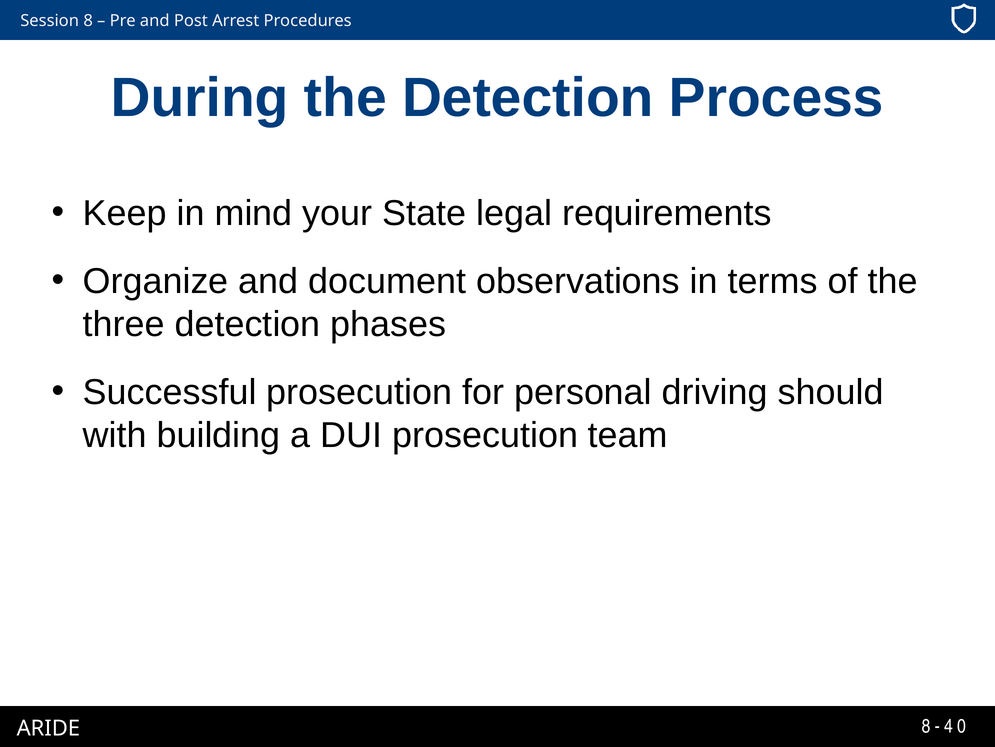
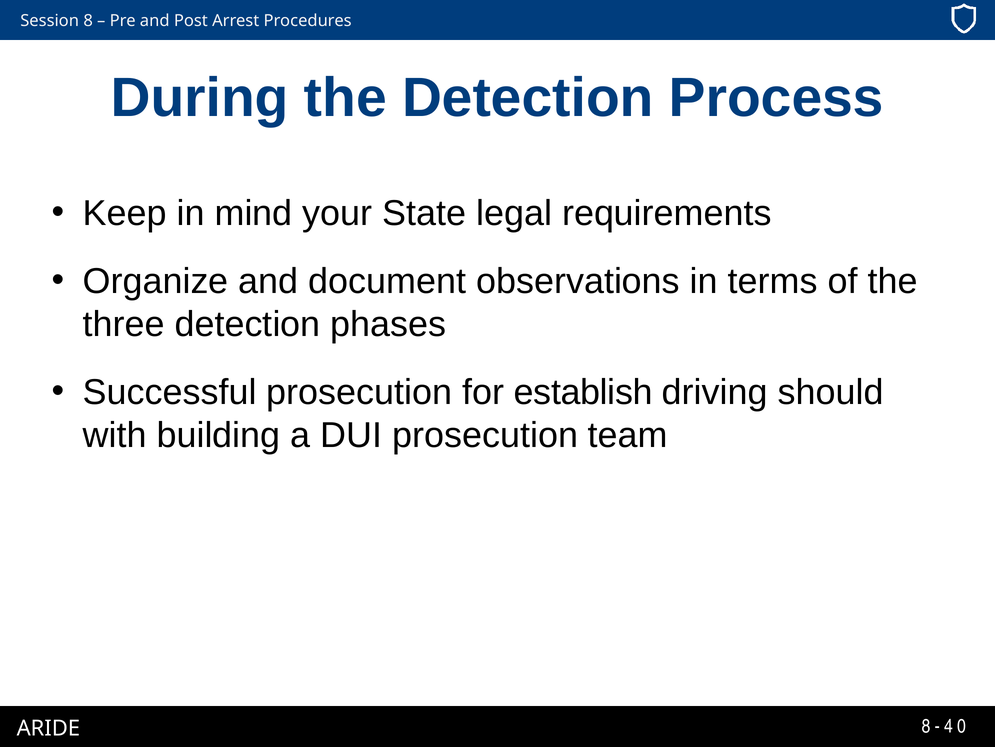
personal: personal -> establish (583, 392)
